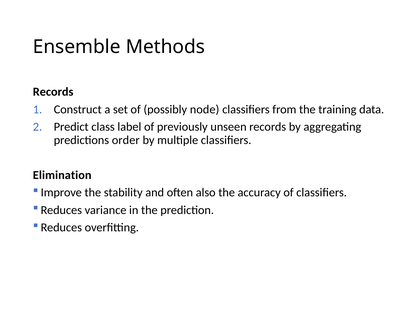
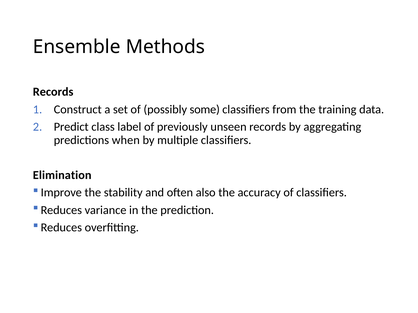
node: node -> some (205, 110)
order: order -> when (126, 140)
